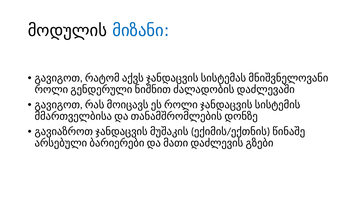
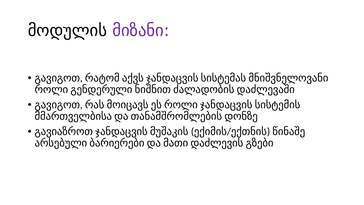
მიზანი colour: blue -> purple (141, 31)
